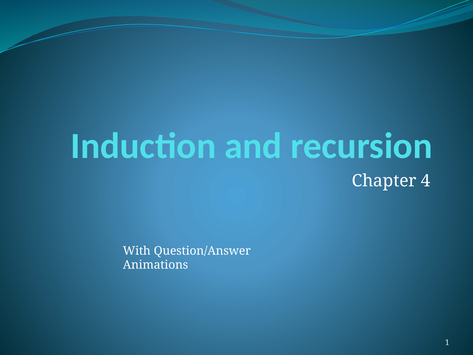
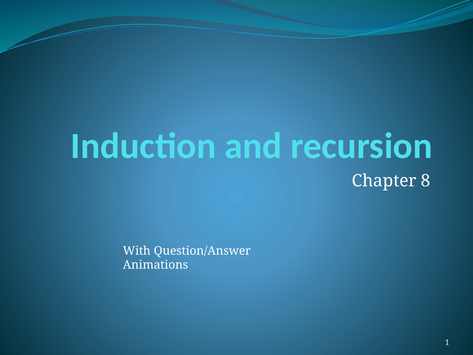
4: 4 -> 8 (426, 181)
